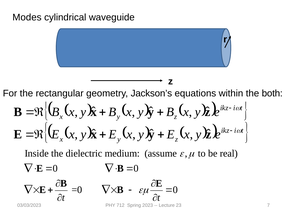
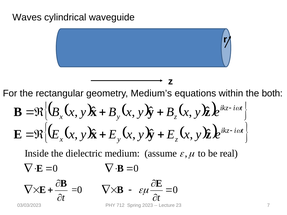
Modes: Modes -> Waves (27, 17)
Jackson’s: Jackson’s -> Medium’s (151, 93)
